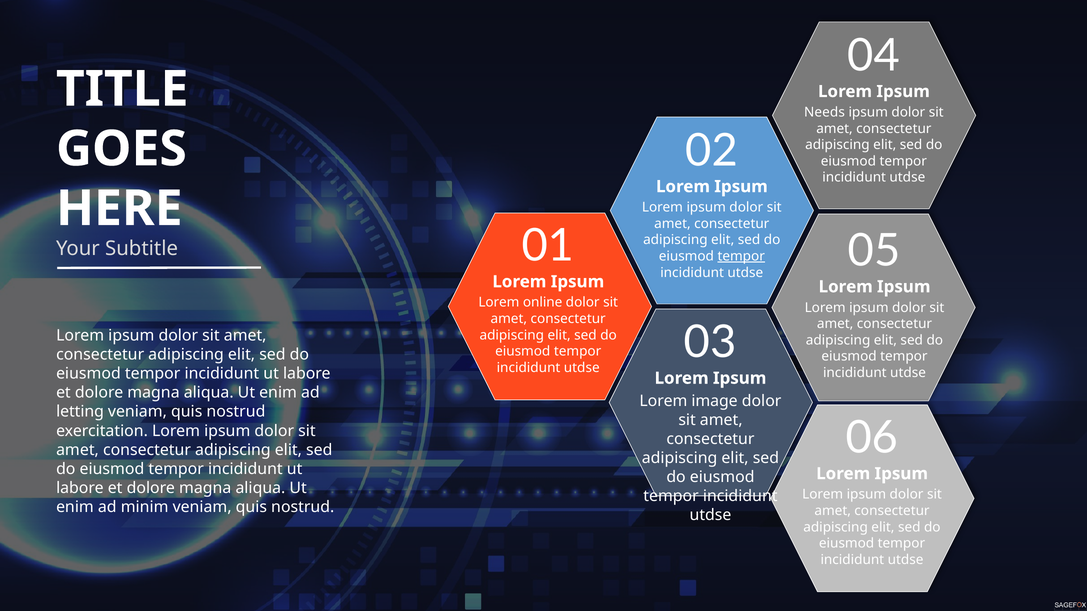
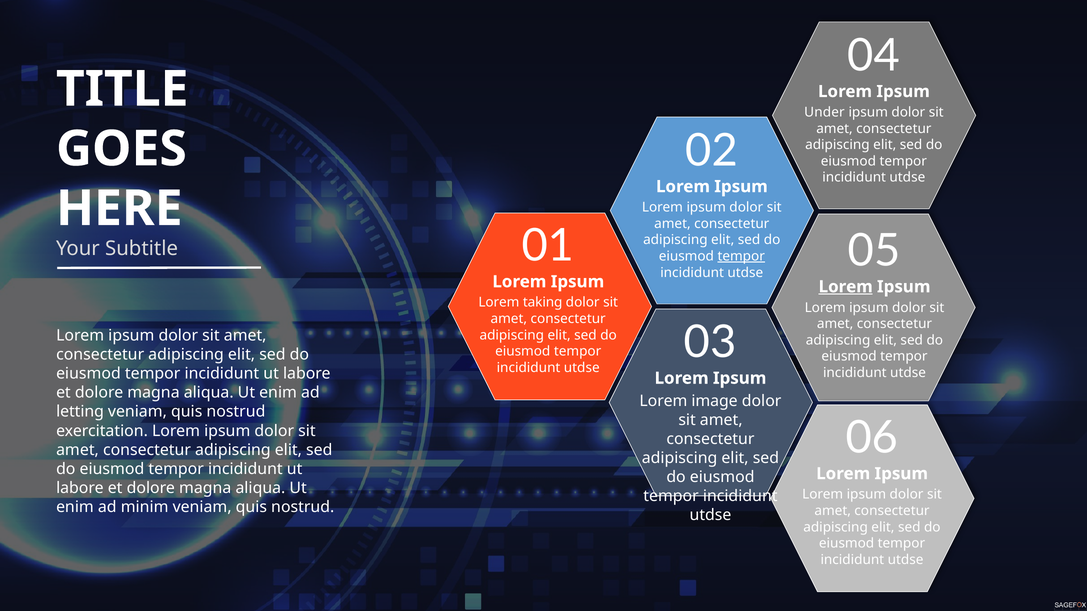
Needs: Needs -> Under (824, 112)
Lorem underline: none -> present (846, 287)
online: online -> taking (543, 303)
